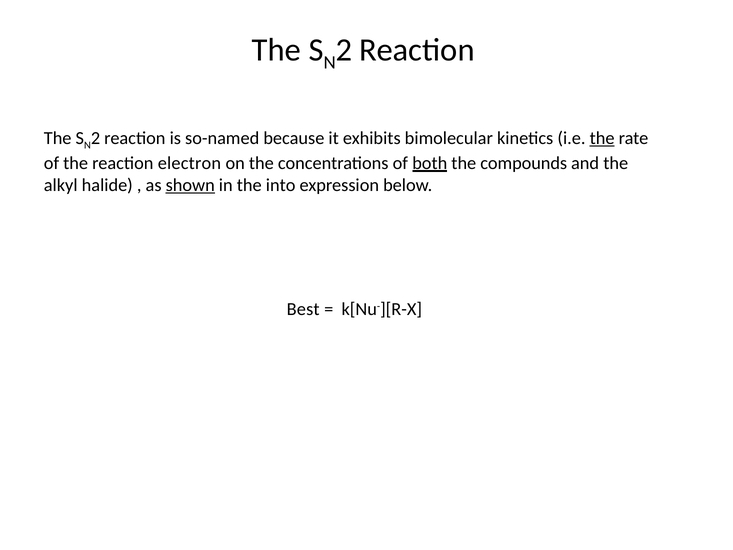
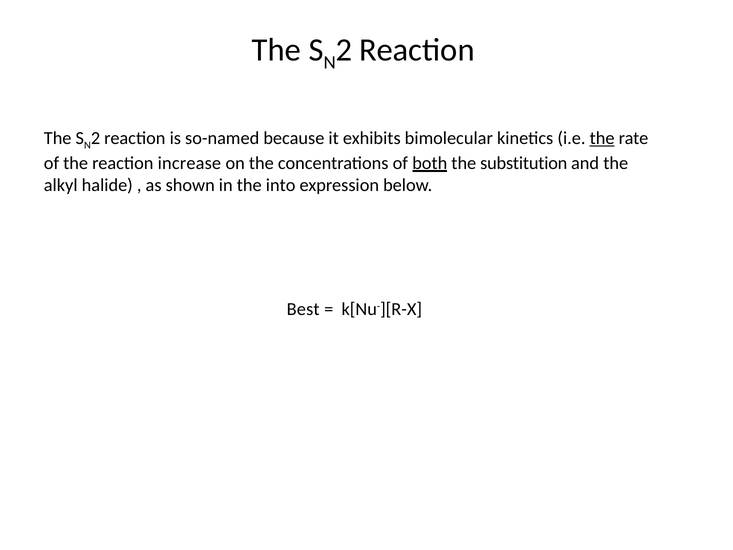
electron: electron -> increase (189, 163)
compounds: compounds -> substitution (524, 163)
shown underline: present -> none (190, 185)
